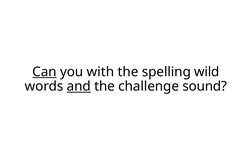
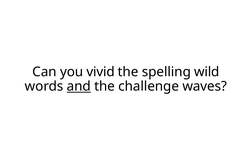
Can underline: present -> none (45, 72)
with: with -> vivid (101, 72)
sound: sound -> waves (205, 86)
